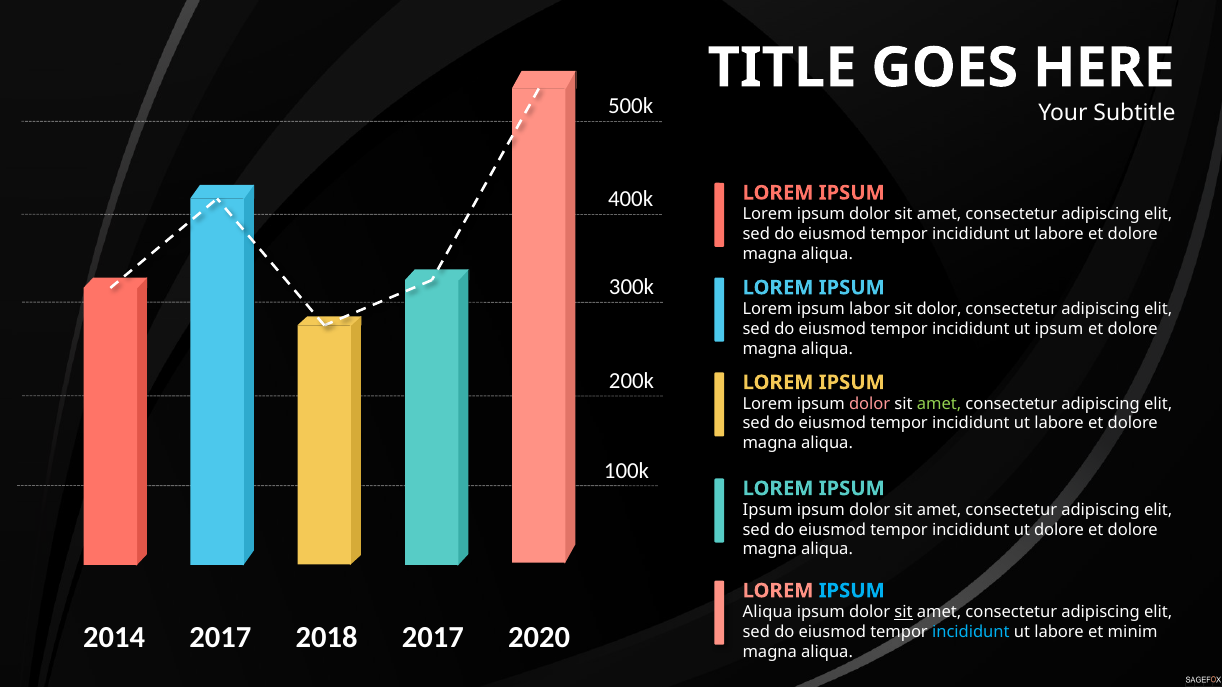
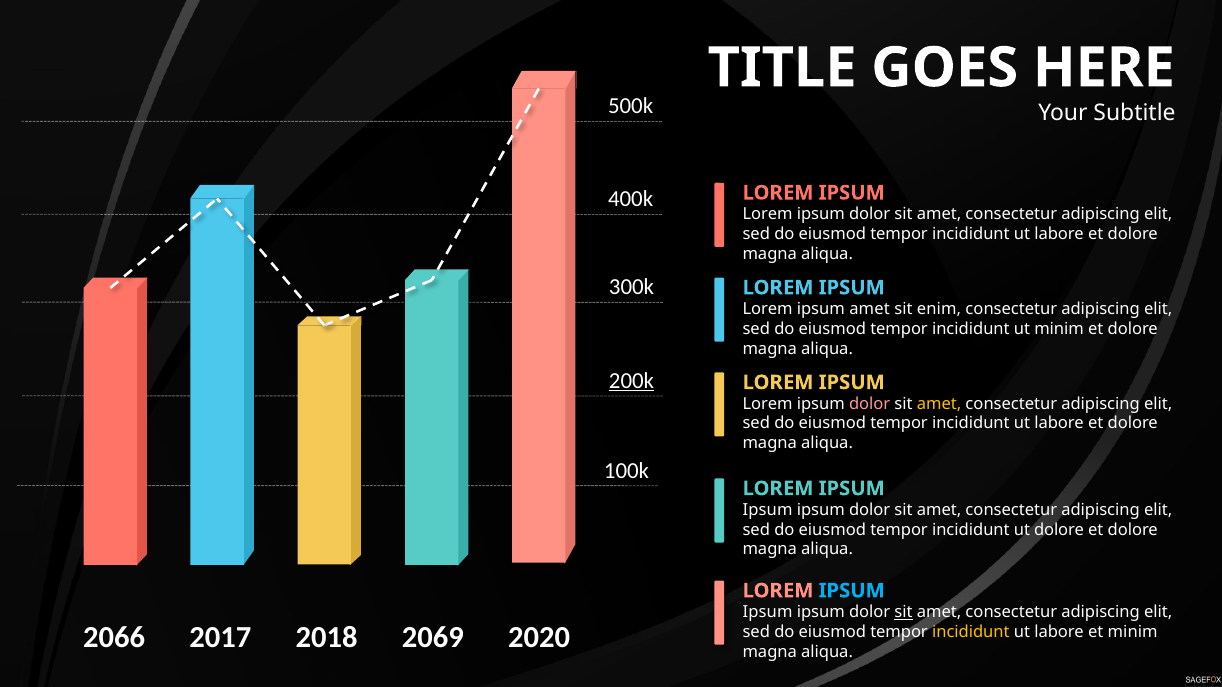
ipsum labor: labor -> amet (870, 309)
sit dolor: dolor -> enim (939, 309)
ut ipsum: ipsum -> minim (1059, 329)
200k underline: none -> present (632, 381)
amet colour: light green -> yellow (939, 404)
Aliqua: Aliqua -> Ipsum (768, 612)
2014: 2014 -> 2066 (114, 638)
2018 2017: 2017 -> 2069 (433, 638)
incididunt colour: light blue -> yellow (971, 632)
